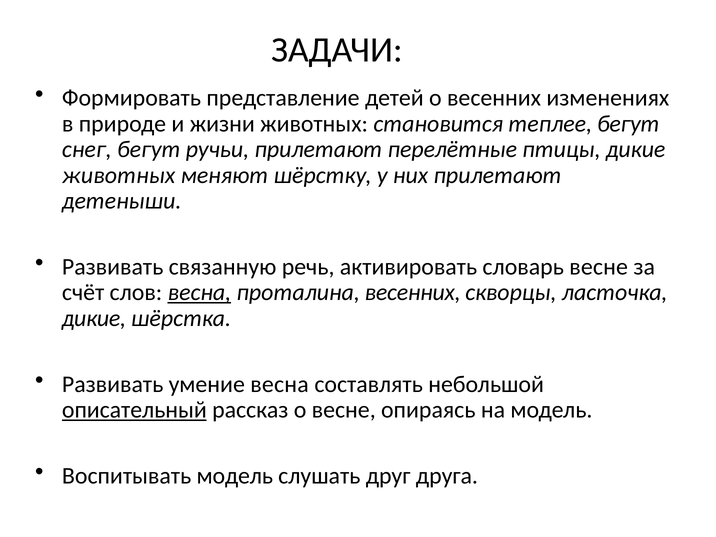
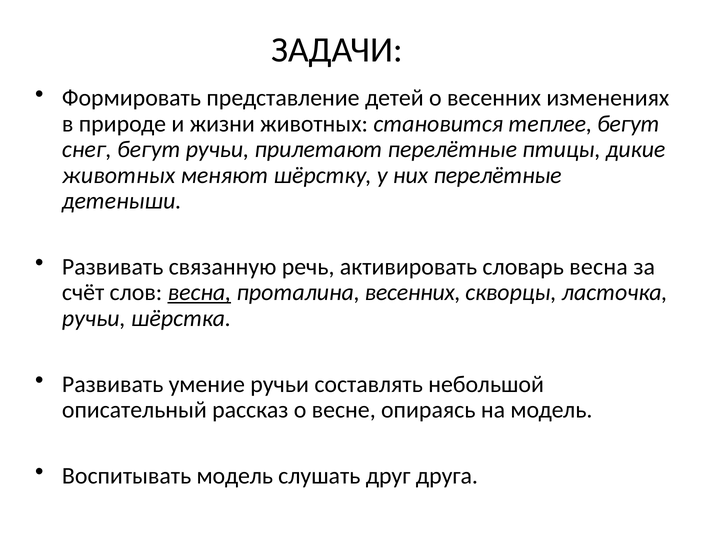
них прилетают: прилетают -> перелётные (498, 175)
словарь весне: весне -> весна (599, 267)
дикие: дикие -> ручьи (94, 318)
умение весна: весна -> ручьи (280, 384)
описательный underline: present -> none (134, 410)
